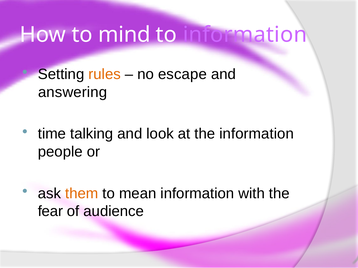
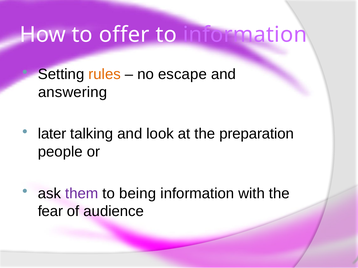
mind: mind -> offer (124, 35)
time: time -> later (52, 134)
the information: information -> preparation (257, 134)
them colour: orange -> purple (82, 194)
mean: mean -> being (138, 194)
